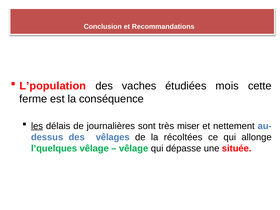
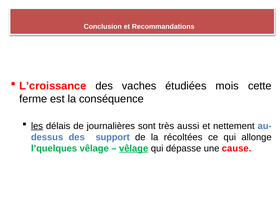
L’population: L’population -> L’croissance (53, 86)
miser: miser -> aussi (188, 126)
vêlages: vêlages -> support (113, 137)
vêlage underline: none -> present (134, 148)
située: située -> cause (237, 148)
